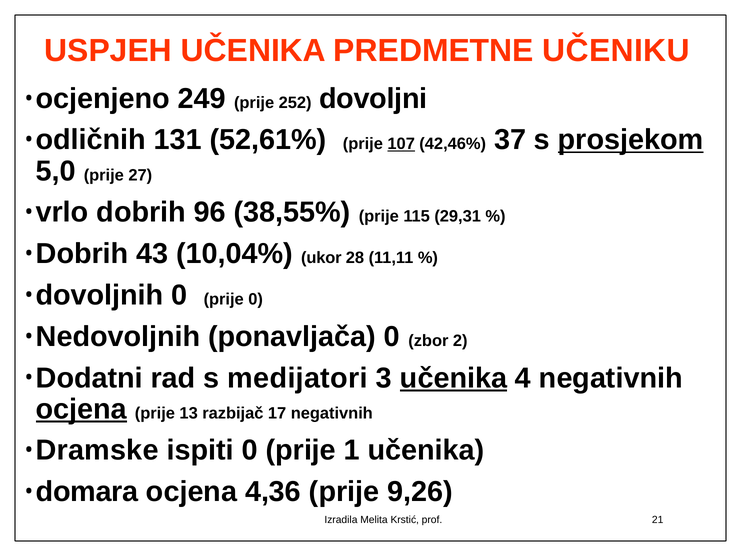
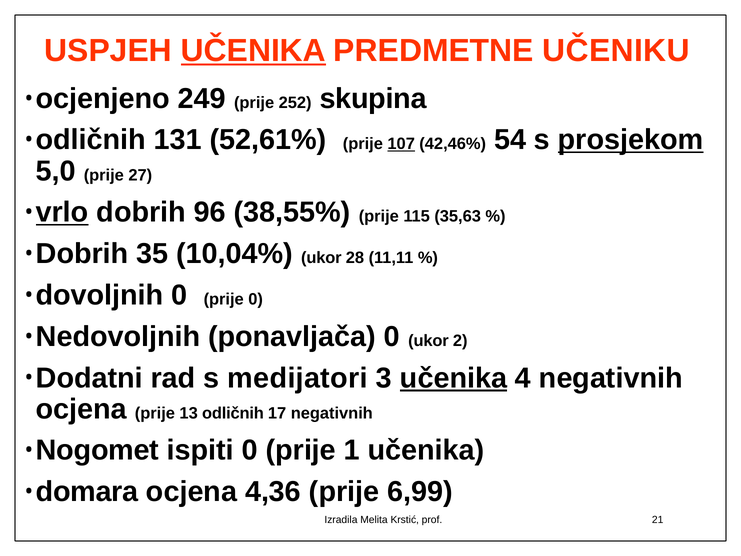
UČENIKA underline: none -> present (253, 51)
dovoljni: dovoljni -> skupina (373, 99)
37: 37 -> 54 (510, 140)
vrlo underline: none -> present (62, 212)
29,31: 29,31 -> 35,63 (458, 216)
43: 43 -> 35 (152, 254)
0 zbor: zbor -> ukor (428, 341)
ocjena underline: present -> none (81, 409)
13 razbijač: razbijač -> odličnih (233, 413)
Dramske: Dramske -> Nogomet (97, 450)
9,26: 9,26 -> 6,99 (420, 492)
